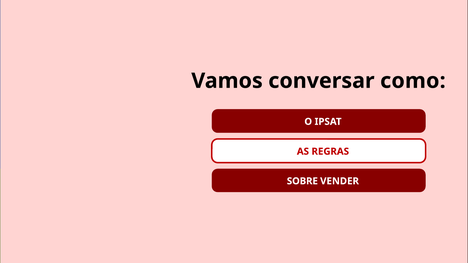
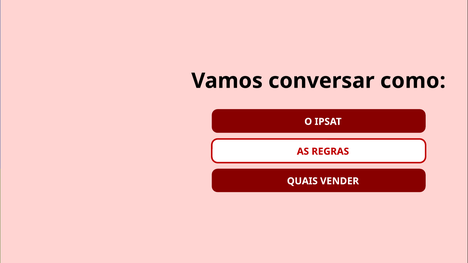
SOBRE: SOBRE -> QUAIS (302, 181)
